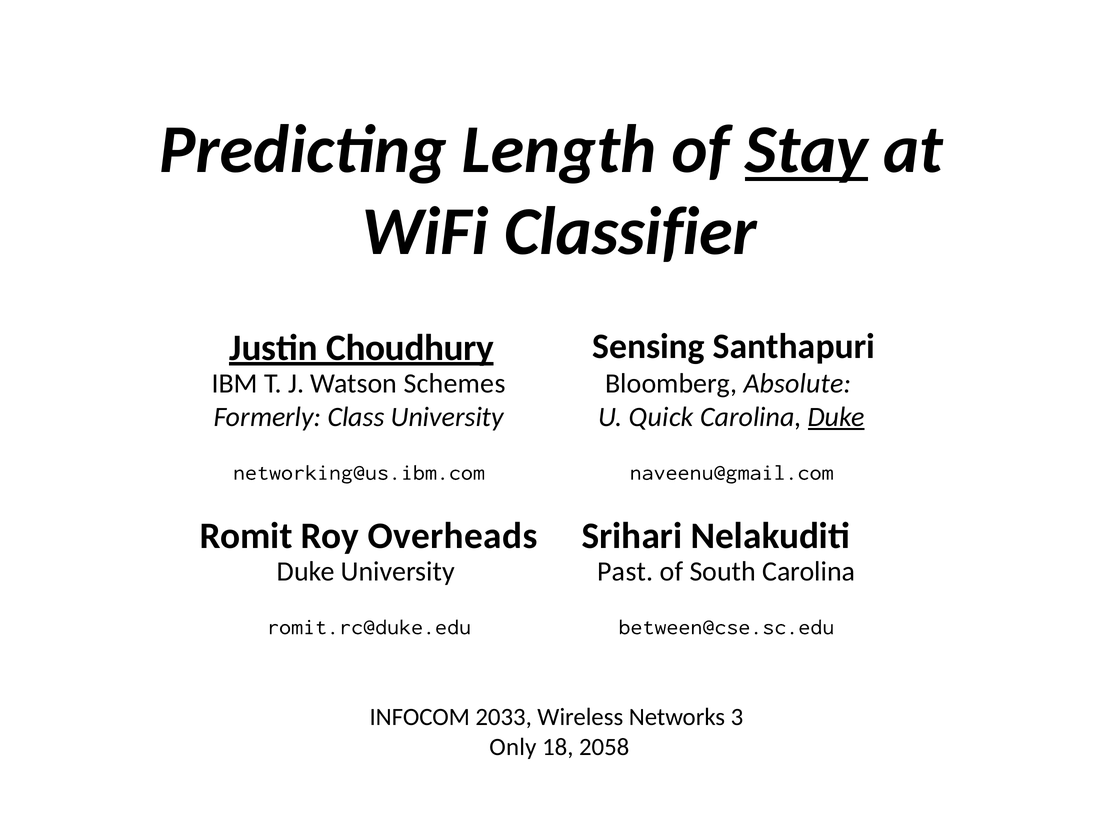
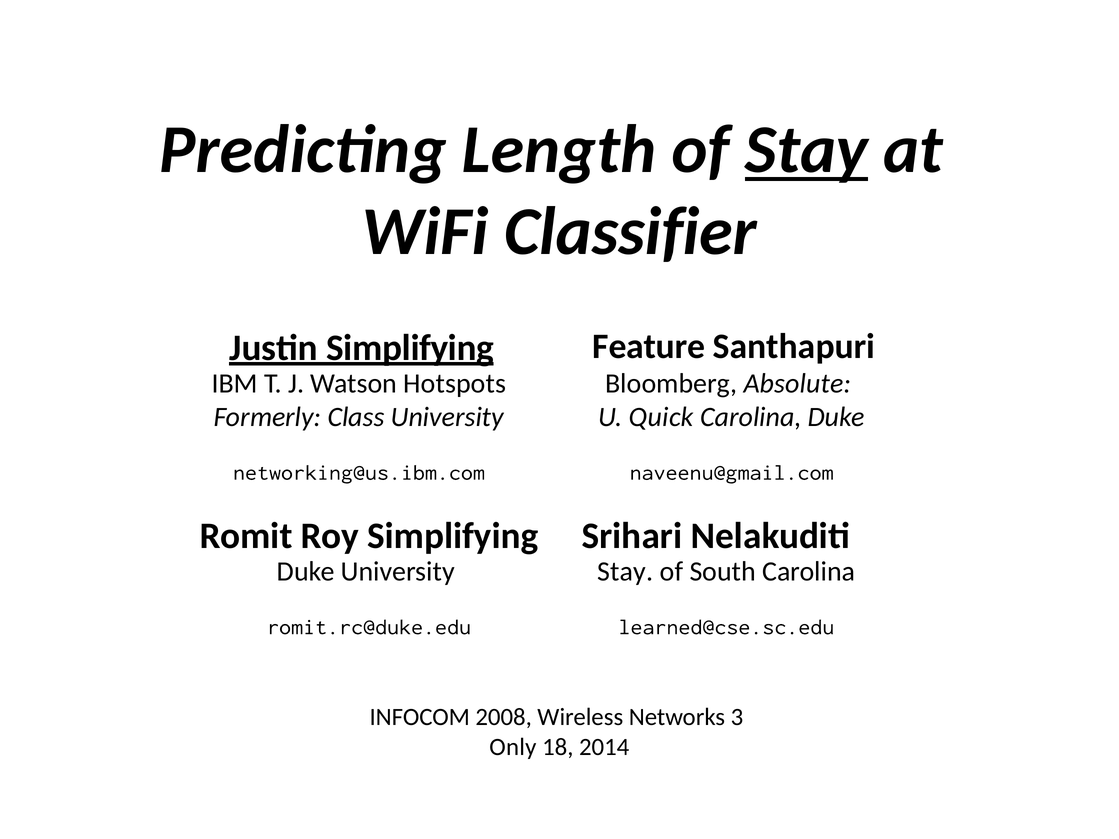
Sensing: Sensing -> Feature (649, 347)
Justin Choudhury: Choudhury -> Simplifying (410, 348)
Schemes: Schemes -> Hotspots (455, 384)
Duke underline: present -> none (836, 417)
Roy Overheads: Overheads -> Simplifying (453, 536)
Past: Past -> Stay (625, 572)
between@cse.sc.edu: between@cse.sc.edu -> learned@cse.sc.edu (726, 627)
2033: 2033 -> 2008 (504, 717)
2058: 2058 -> 2014 (604, 747)
